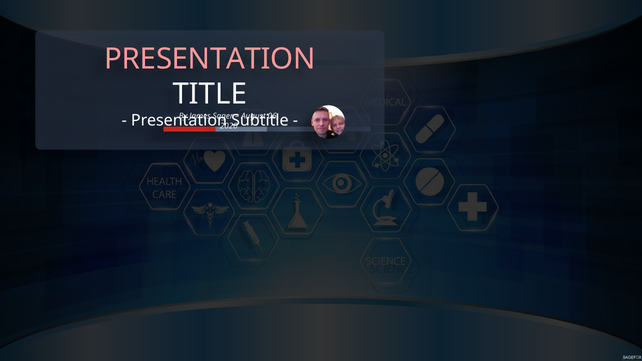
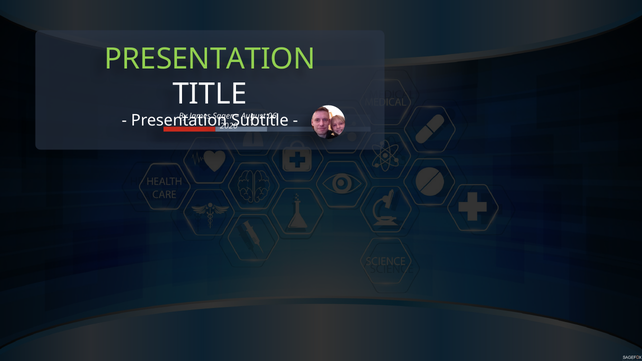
PRESENTATION colour: pink -> light green (210, 59)
